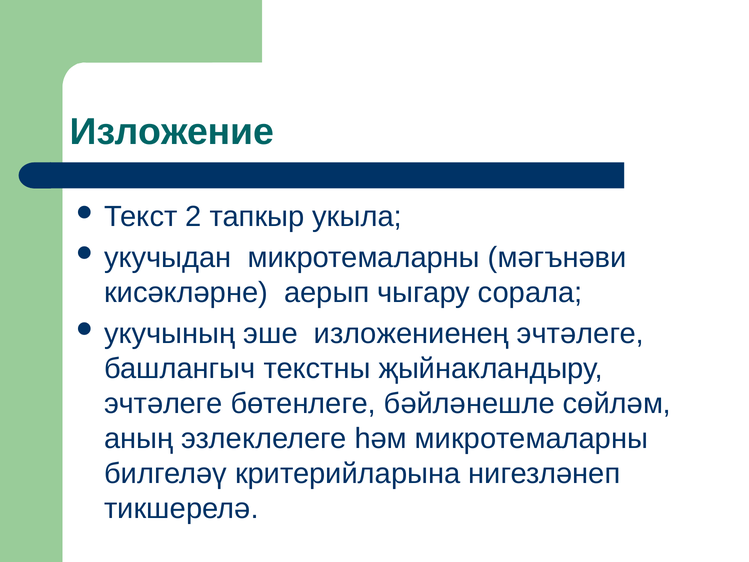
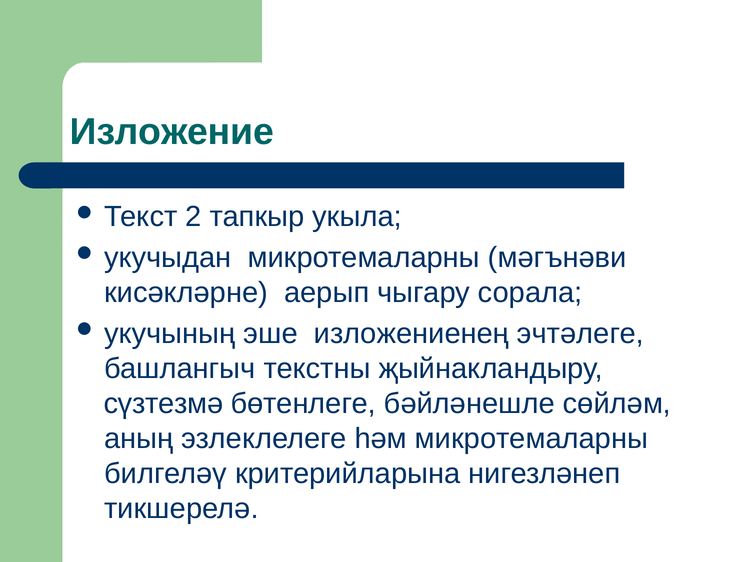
эчтәлеге: эчтәлеге -> сүзтезмә (163, 403)
